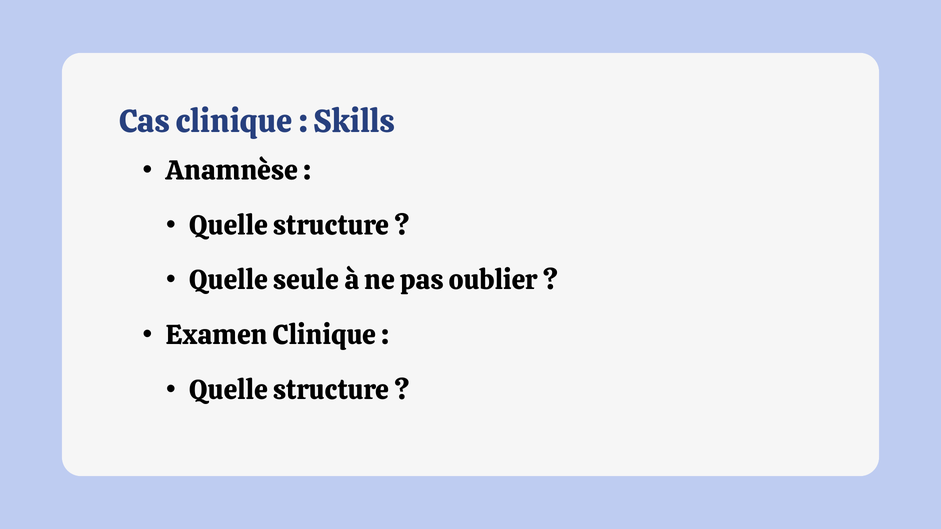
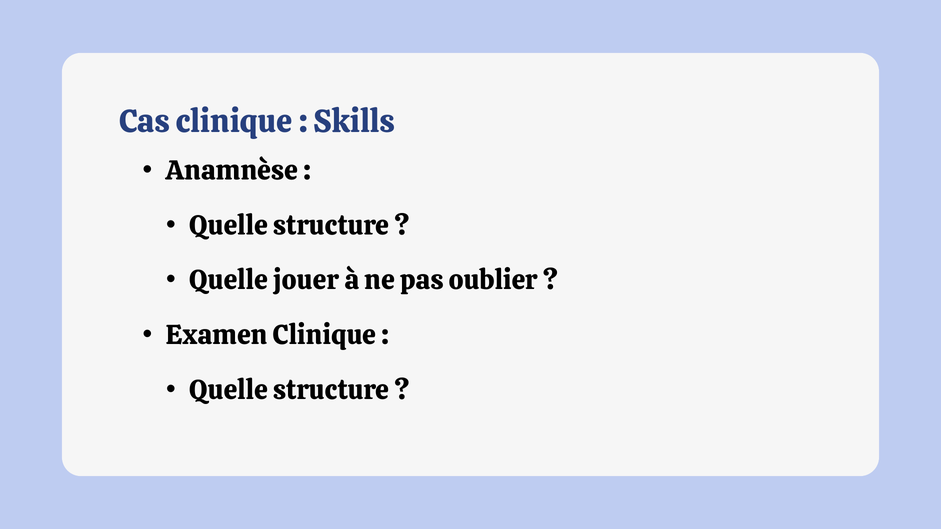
seule: seule -> jouer (306, 281)
